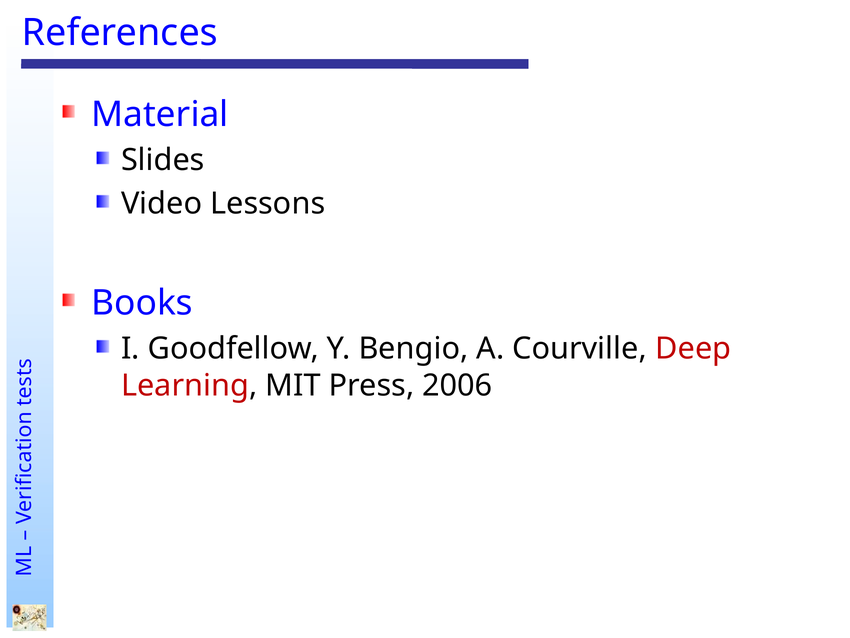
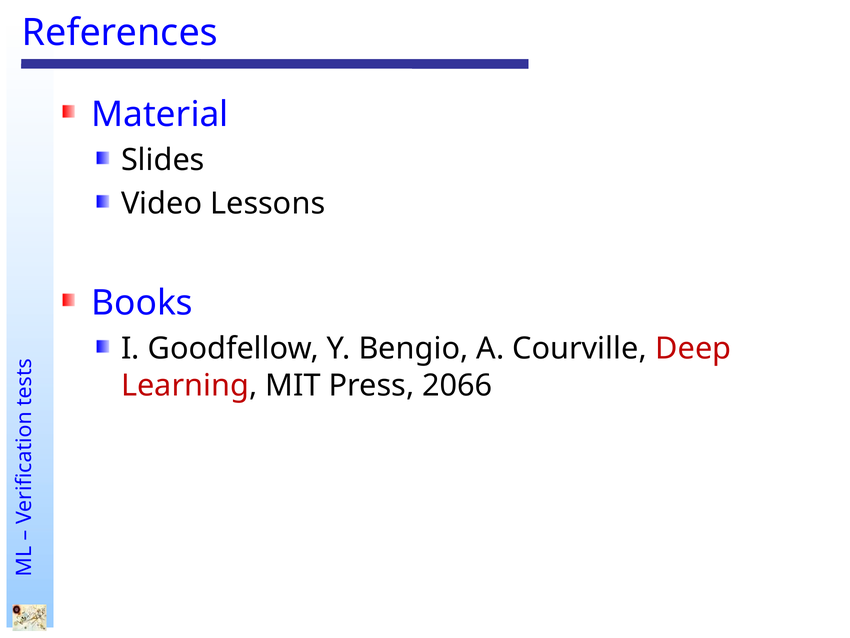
2006: 2006 -> 2066 (457, 385)
